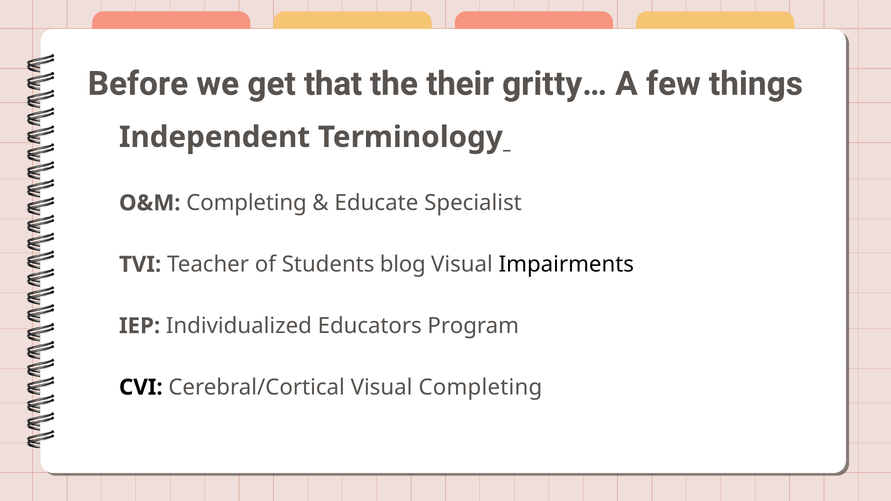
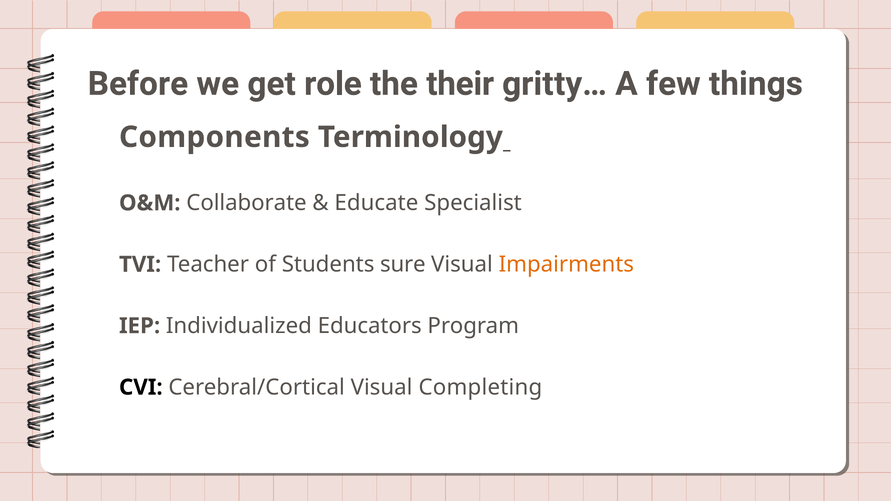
that: that -> role (333, 84)
Independent: Independent -> Components (214, 137)
O&M Completing: Completing -> Collaborate (247, 203)
blog: blog -> sure (403, 265)
Impairments colour: black -> orange (566, 265)
